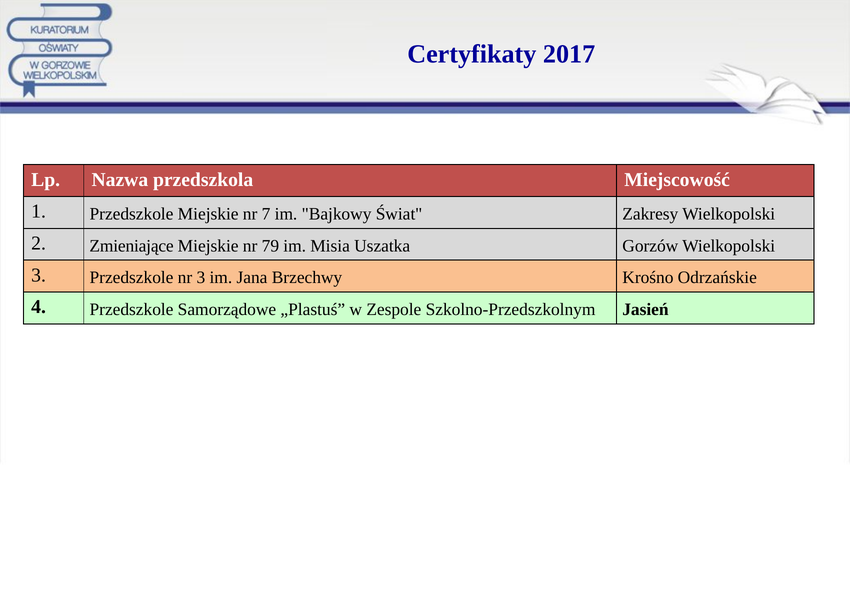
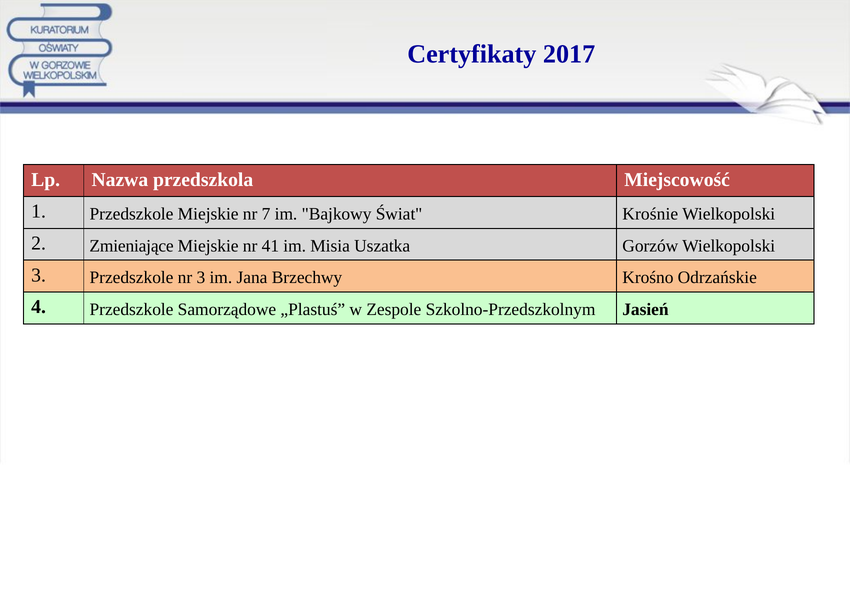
Zakresy: Zakresy -> Krośnie (650, 214)
79: 79 -> 41 (270, 246)
